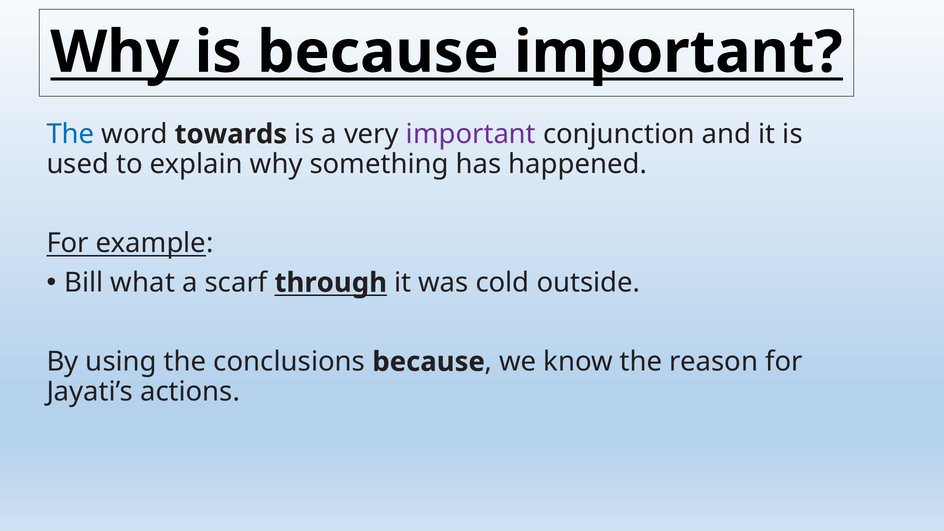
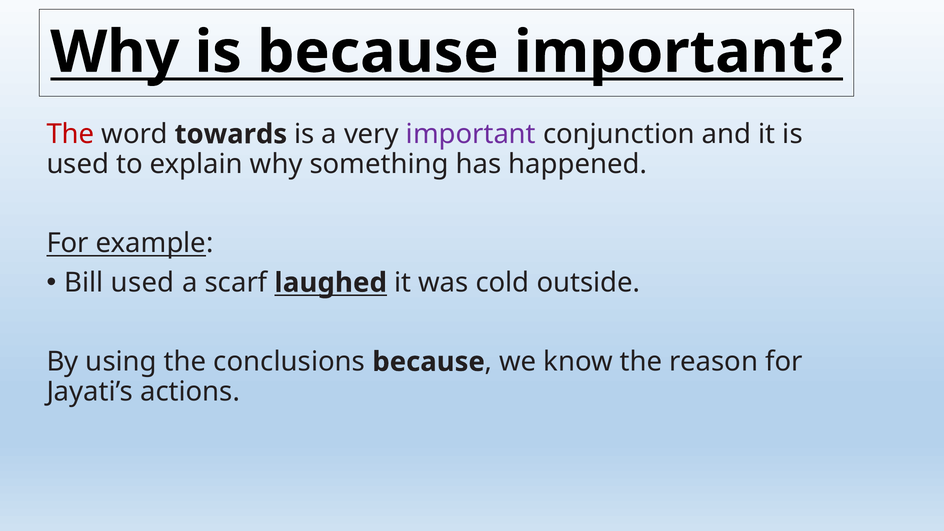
The colour: blue -> red (70, 134)
Bill what: what -> used (143, 283)
through: through -> laughed (331, 283)
